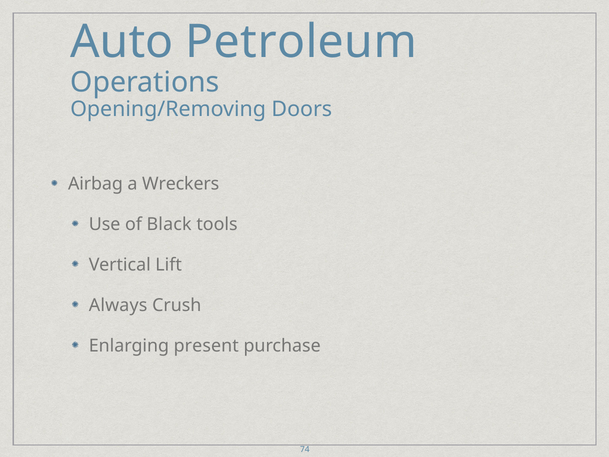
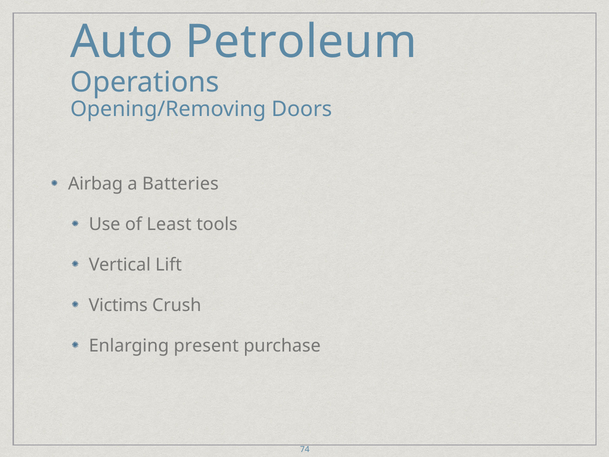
Wreckers: Wreckers -> Batteries (180, 184)
Black: Black -> Least (169, 224)
Always: Always -> Victims (118, 305)
